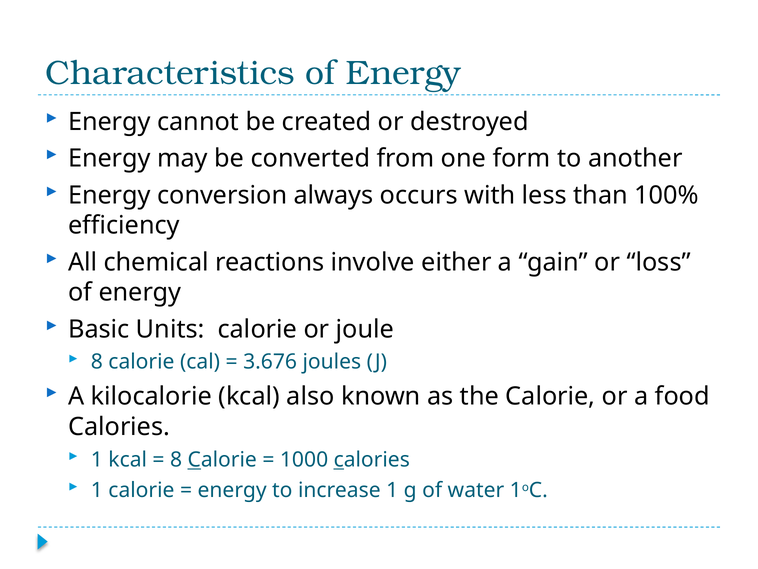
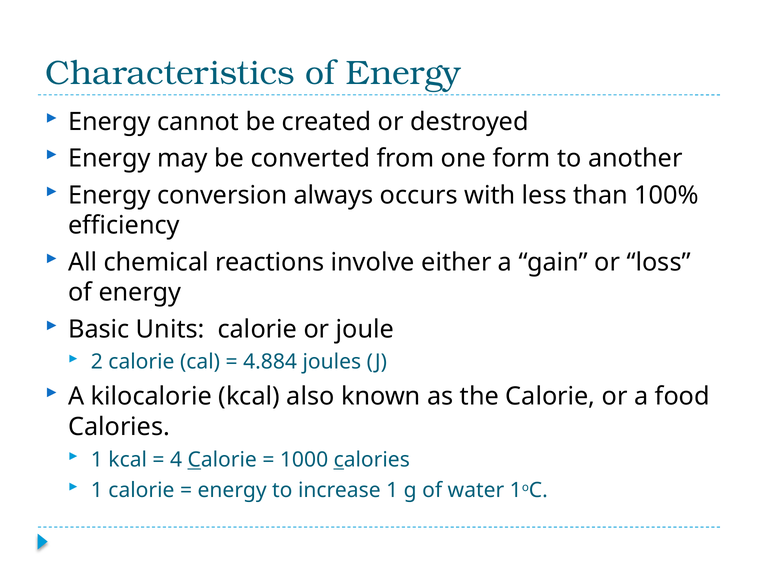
8: 8 -> 2 (97, 362)
3.676: 3.676 -> 4.884 (270, 362)
8: 8 -> 4 (176, 459)
